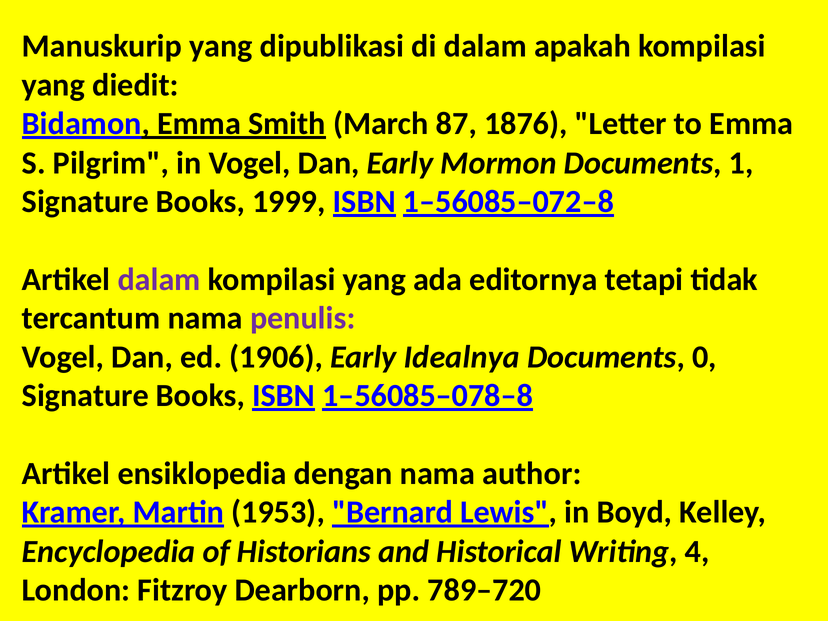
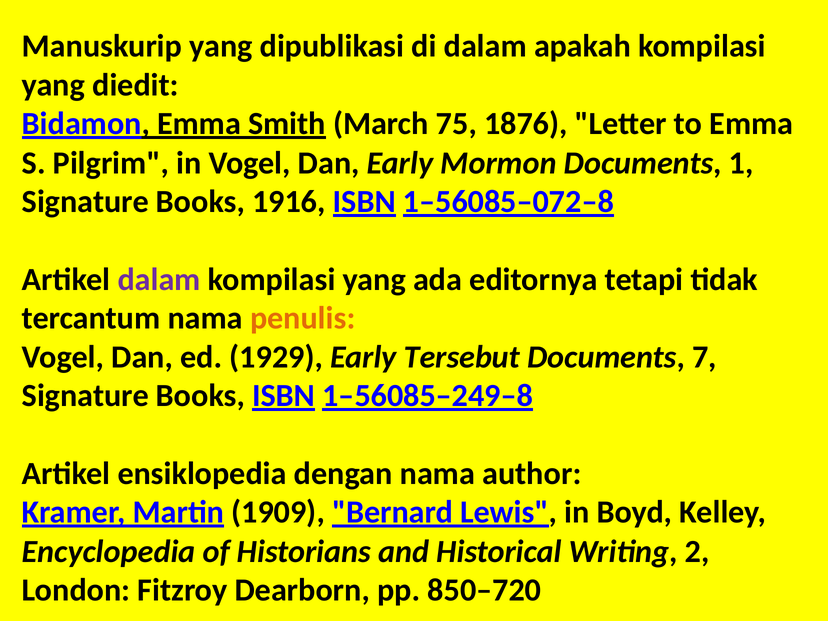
87: 87 -> 75 (456, 124)
1999: 1999 -> 1916 (289, 202)
penulis colour: purple -> orange (303, 318)
1906: 1906 -> 1929 (276, 357)
Idealnya: Idealnya -> Tersebut (462, 357)
0: 0 -> 7 (704, 357)
1–56085–078–8: 1–56085–078–8 -> 1–56085–249–8 (428, 396)
1953: 1953 -> 1909 (278, 512)
4: 4 -> 2 (697, 552)
789–720: 789–720 -> 850–720 (484, 590)
